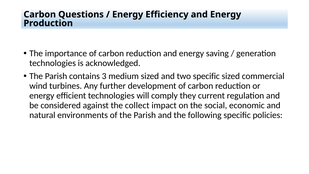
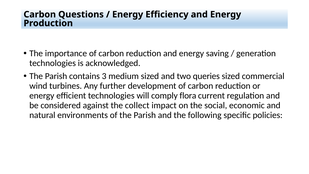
two specific: specific -> queries (206, 76)
they: they -> flora (188, 96)
